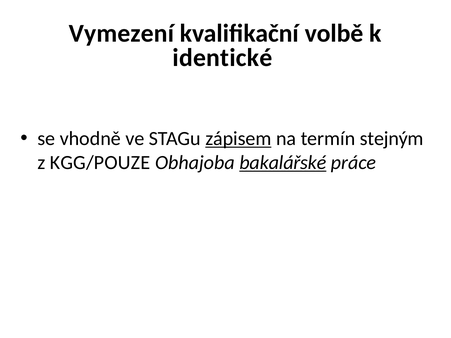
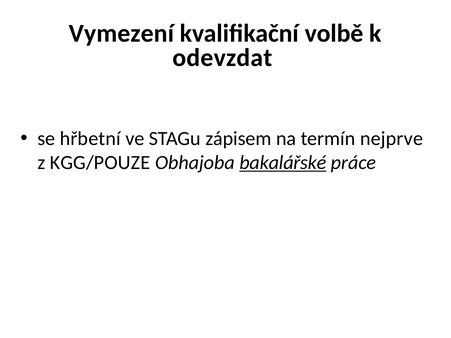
identické: identické -> odevzdat (222, 58)
vhodně: vhodně -> hřbetní (90, 139)
zápisem underline: present -> none (238, 139)
stejným: stejným -> nejprve (392, 139)
